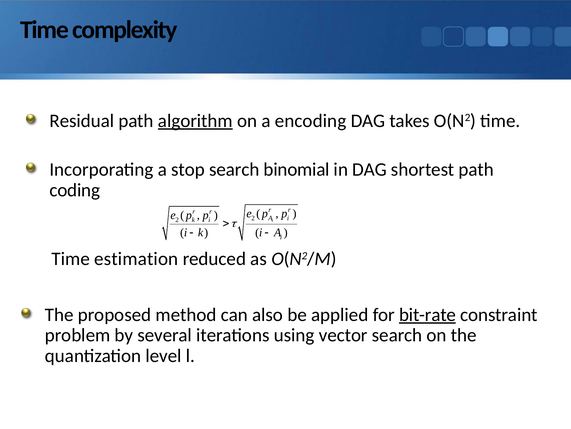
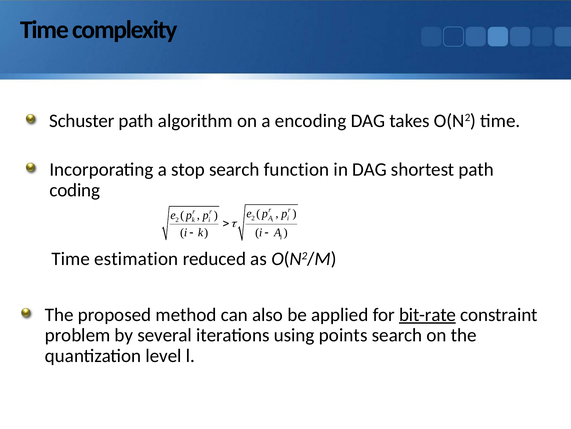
Residual: Residual -> Schuster (82, 121)
algorithm underline: present -> none (195, 121)
binomial: binomial -> function (296, 169)
vector: vector -> points (343, 335)
